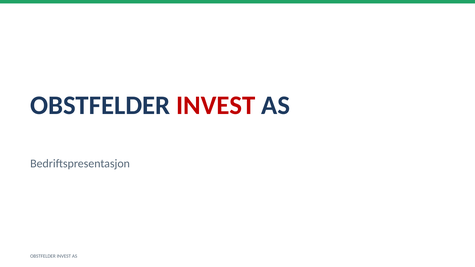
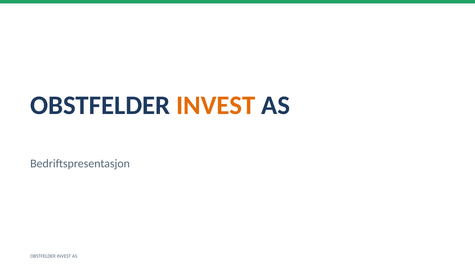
INVEST colour: red -> orange (216, 105)
